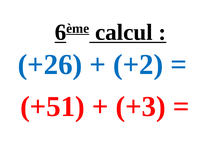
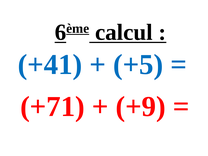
+26: +26 -> +41 (50, 64)
+2: +2 -> +5 (138, 64)
+51: +51 -> +71 (52, 107)
+3: +3 -> +9 (141, 107)
